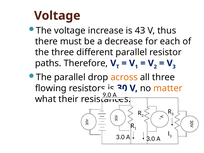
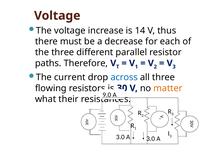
43: 43 -> 14 (140, 31)
The parallel: parallel -> current (70, 77)
across colour: orange -> blue (124, 77)
